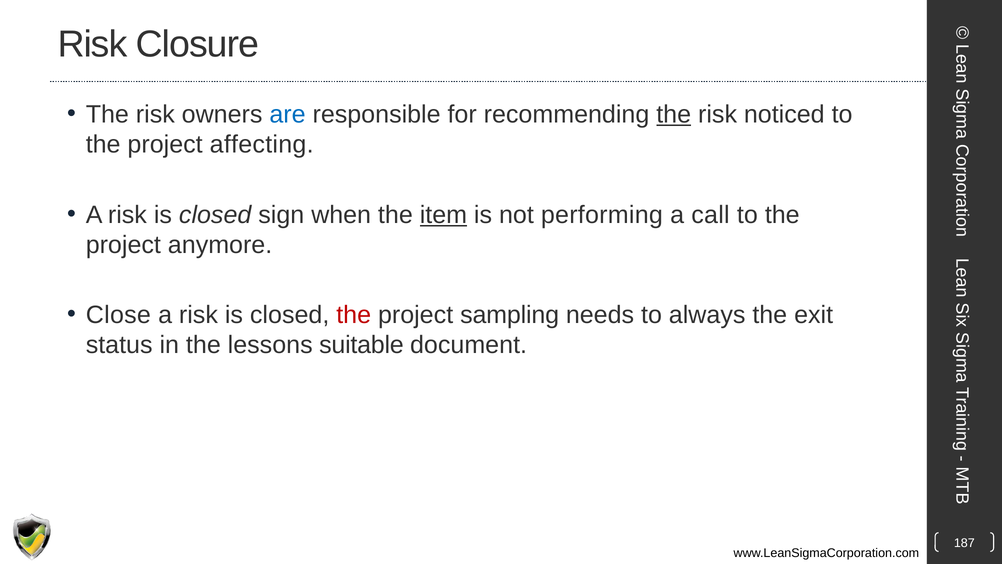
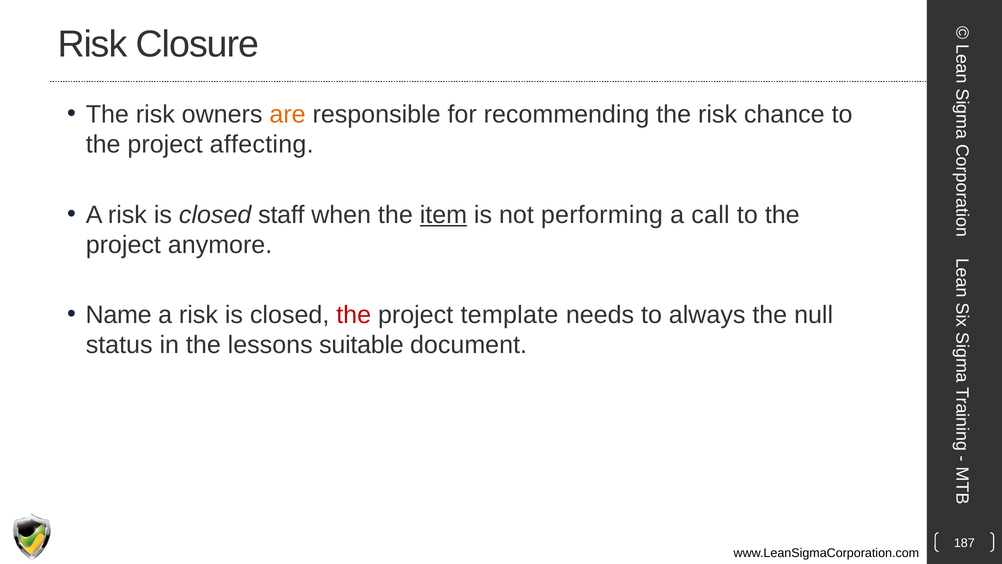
are colour: blue -> orange (288, 114)
the underline: present -> none (674, 114)
noticed: noticed -> chance (784, 114)
sign: sign -> staff (281, 215)
Close: Close -> Name (119, 315)
sampling: sampling -> template (509, 315)
exit: exit -> null (814, 315)
